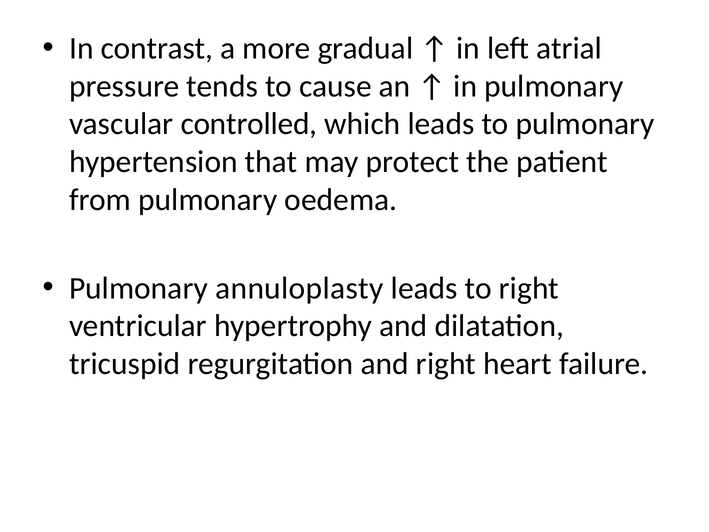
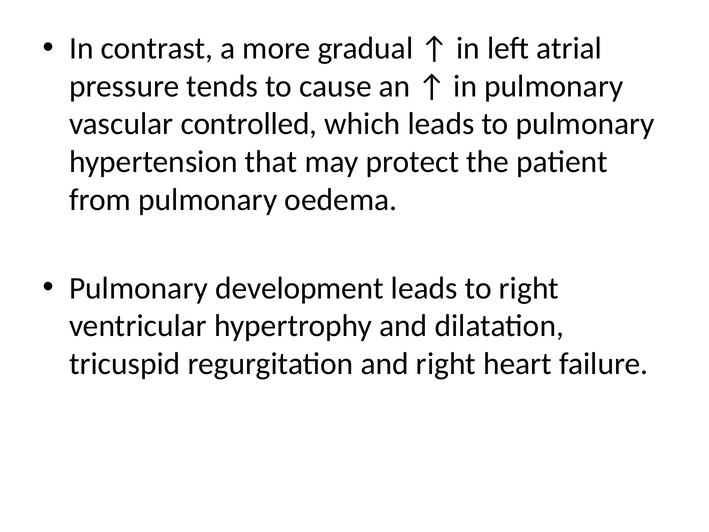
annuloplasty: annuloplasty -> development (300, 288)
